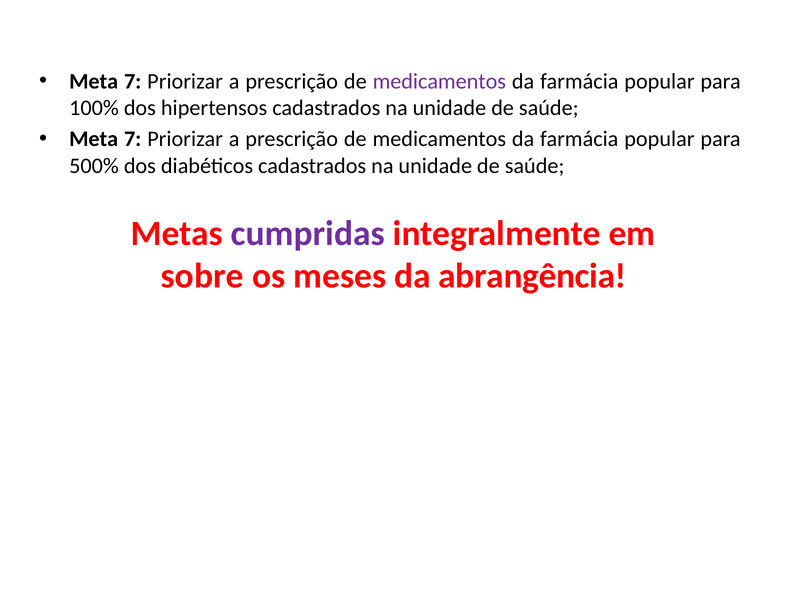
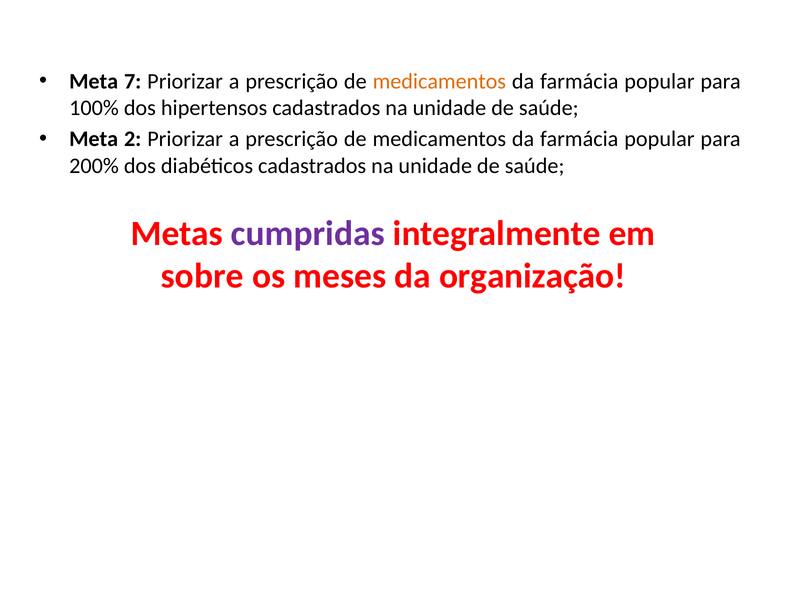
medicamentos colour: purple -> orange (439, 81)
7: 7 -> 2 (133, 139)
500%: 500% -> 200% (94, 166)
abrangência: abrangência -> organização (532, 276)
